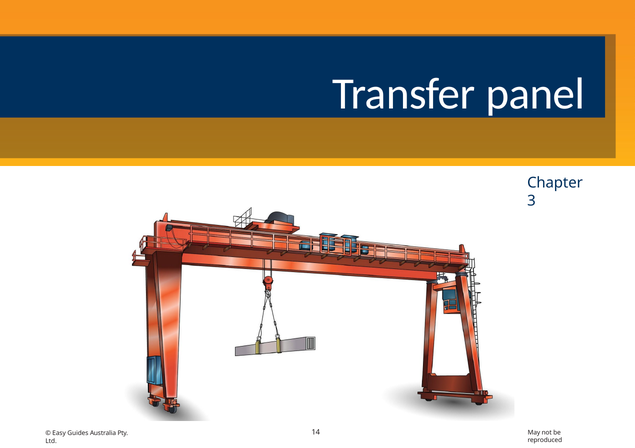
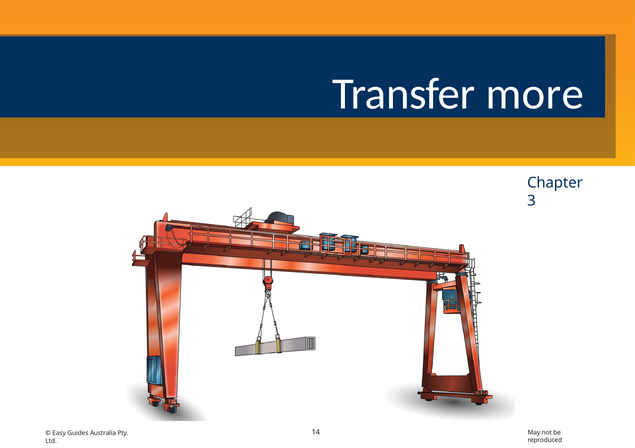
panel: panel -> more (535, 94)
